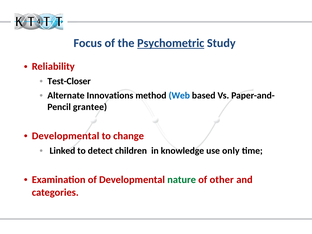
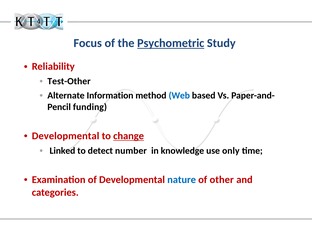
Test-Closer: Test-Closer -> Test-Other (69, 81)
Innovations: Innovations -> Information (110, 95)
grantee: grantee -> funding (90, 107)
change underline: none -> present (129, 136)
children: children -> number (131, 151)
nature colour: green -> blue (182, 180)
